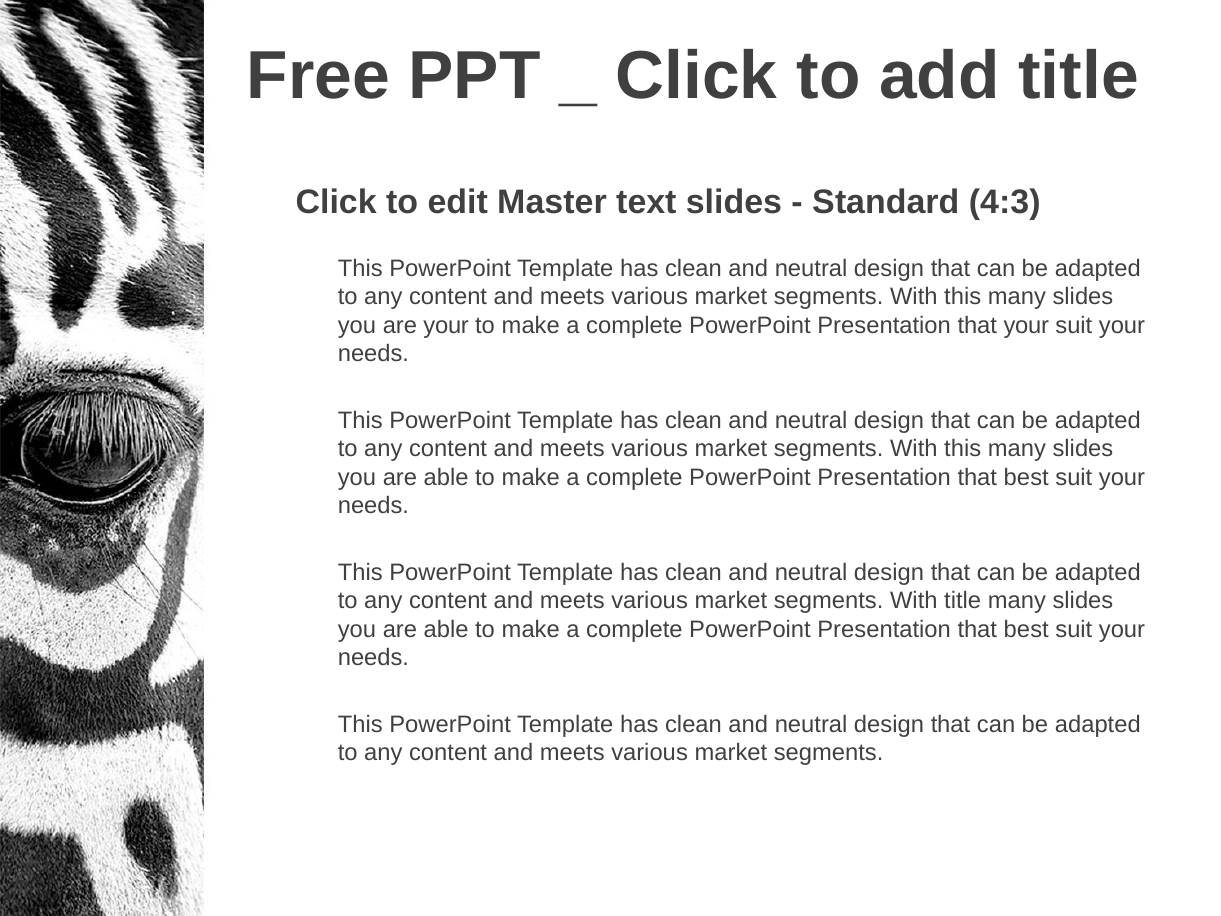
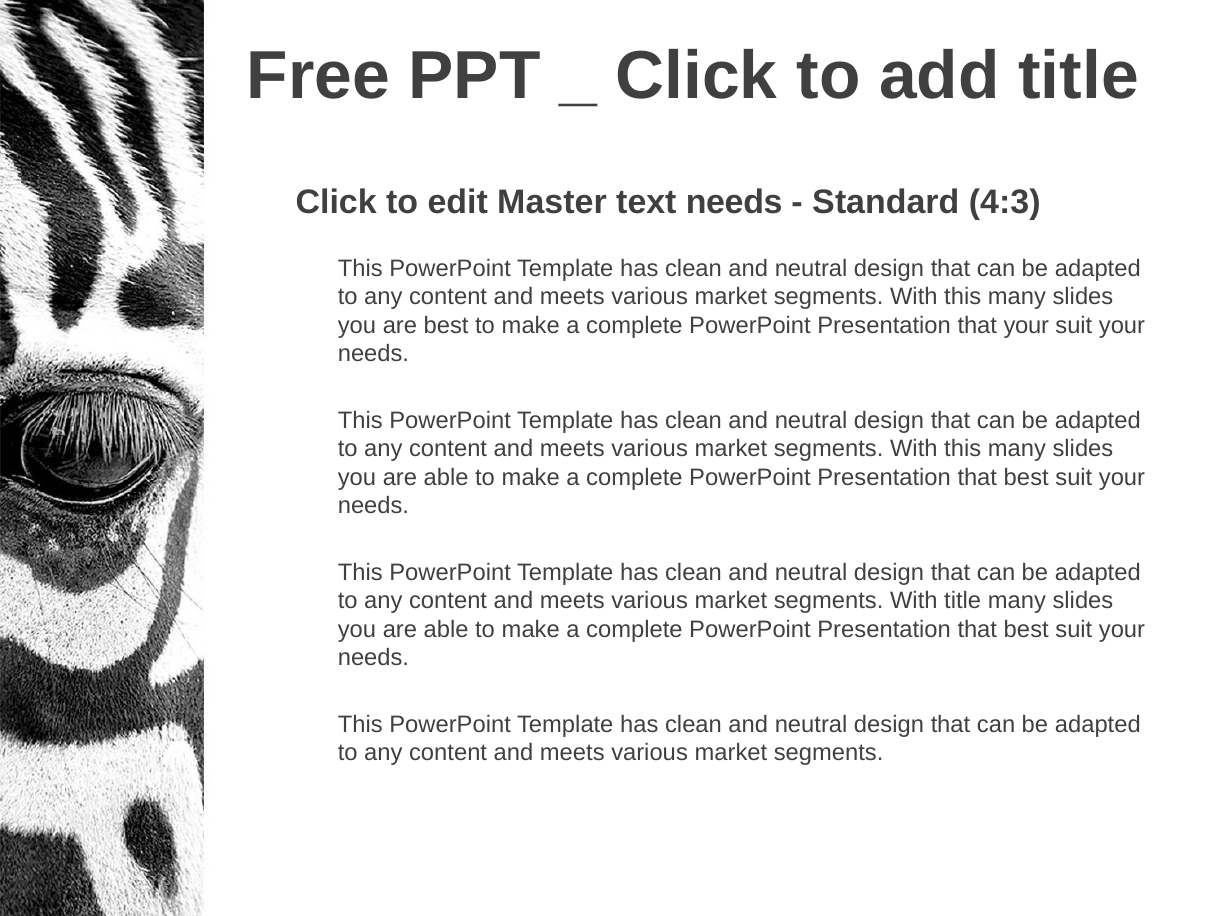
text slides: slides -> needs (734, 203)
are your: your -> best (446, 325)
